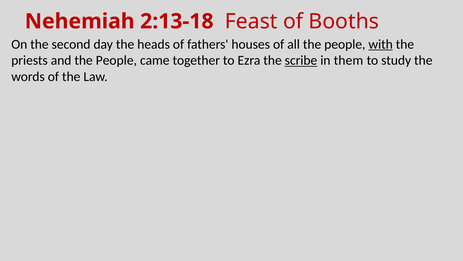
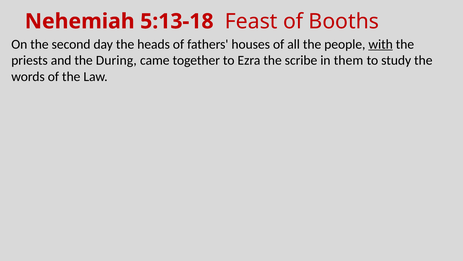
2:13-18: 2:13-18 -> 5:13-18 (177, 21)
and the People: People -> During (116, 60)
scribe underline: present -> none (301, 60)
